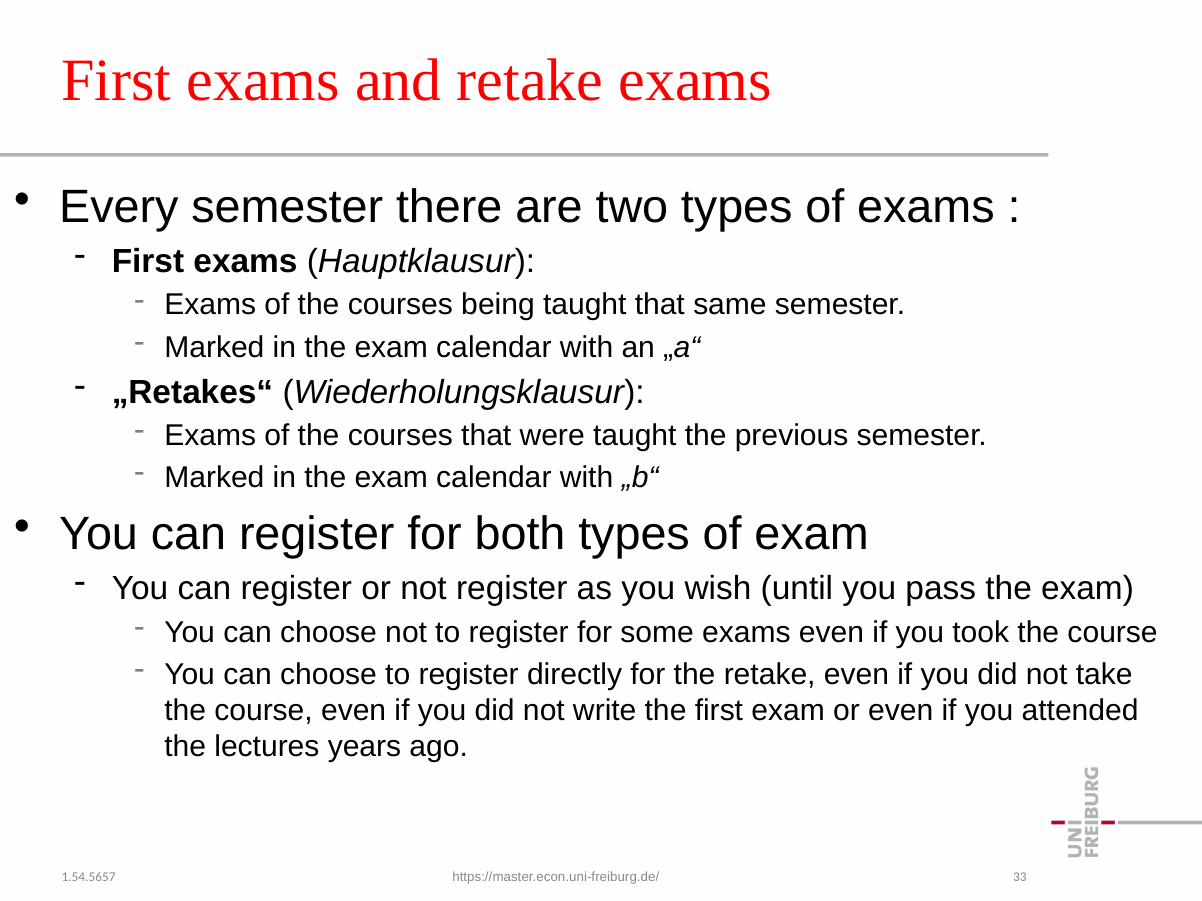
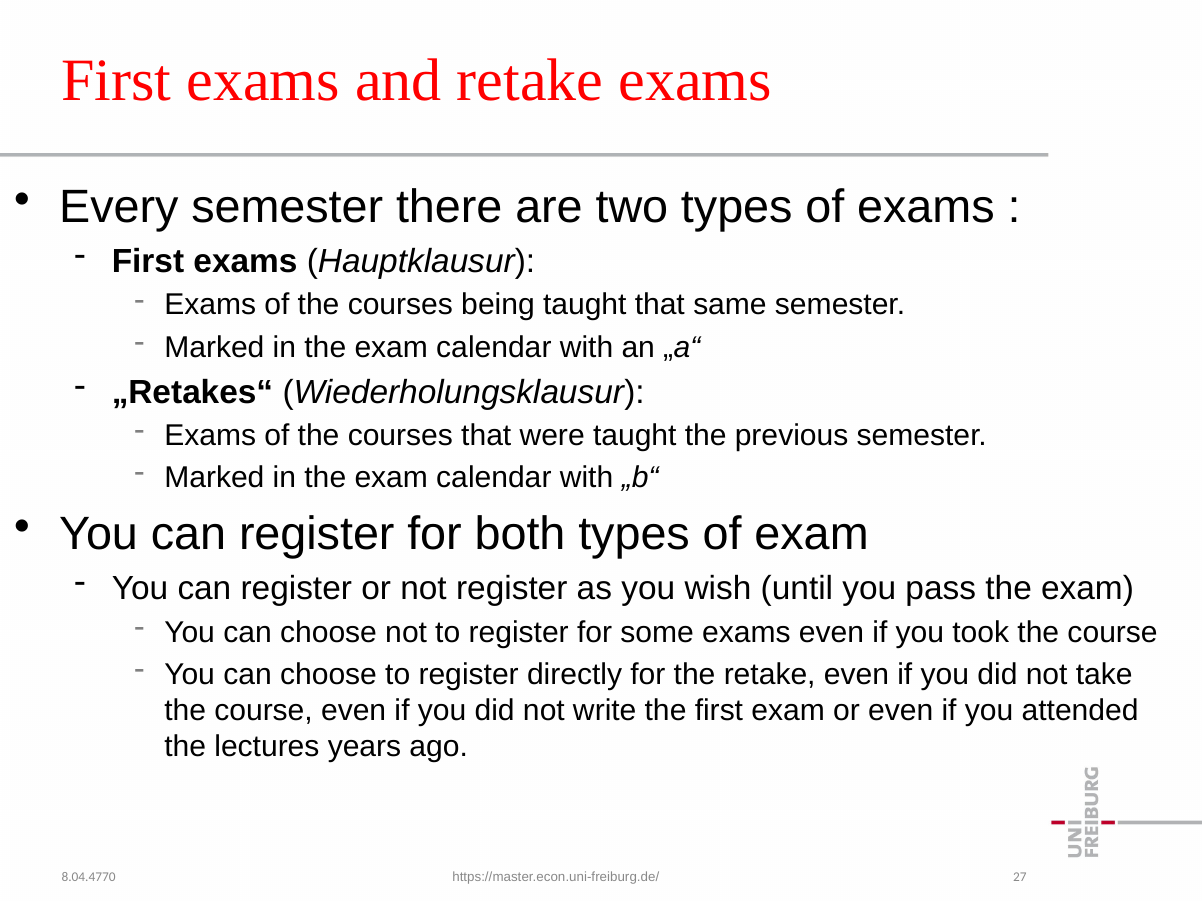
33: 33 -> 27 (1020, 877)
1.54.5657: 1.54.5657 -> 8.04.4770 (89, 878)
